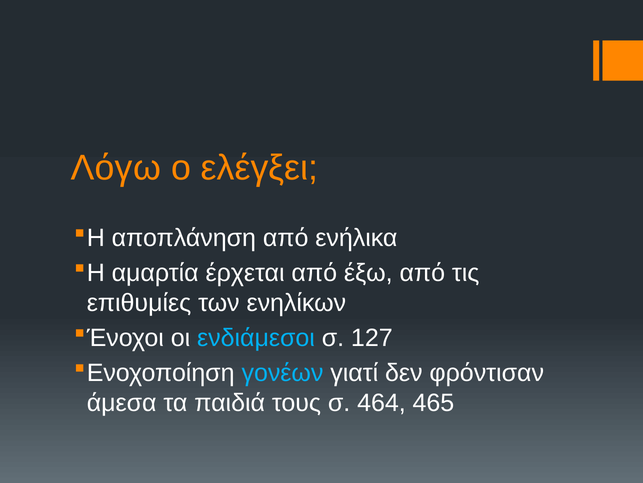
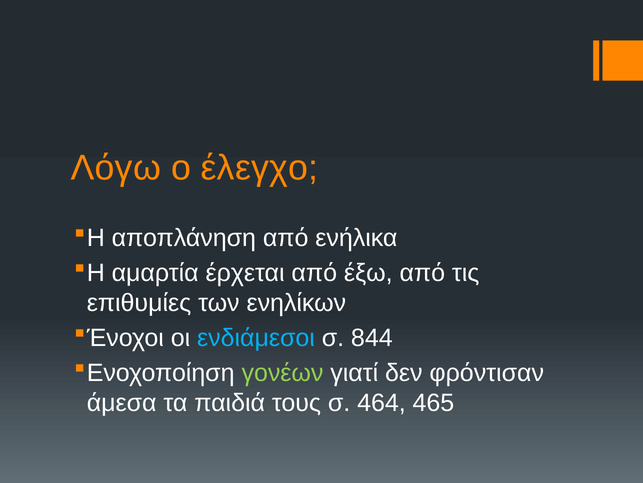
ελέγξει: ελέγξει -> έλεγχο (259, 168)
127: 127 -> 844 (372, 337)
γονέων colour: light blue -> light green (282, 372)
